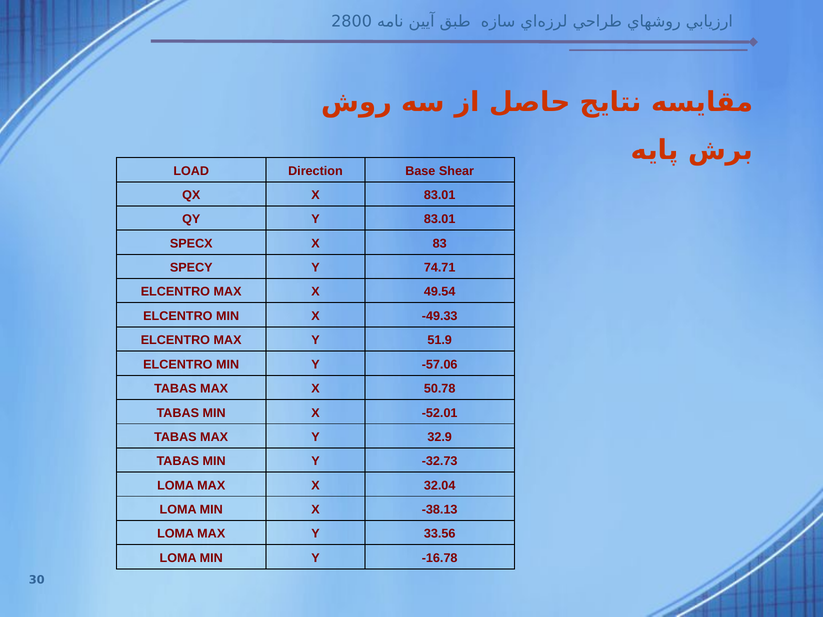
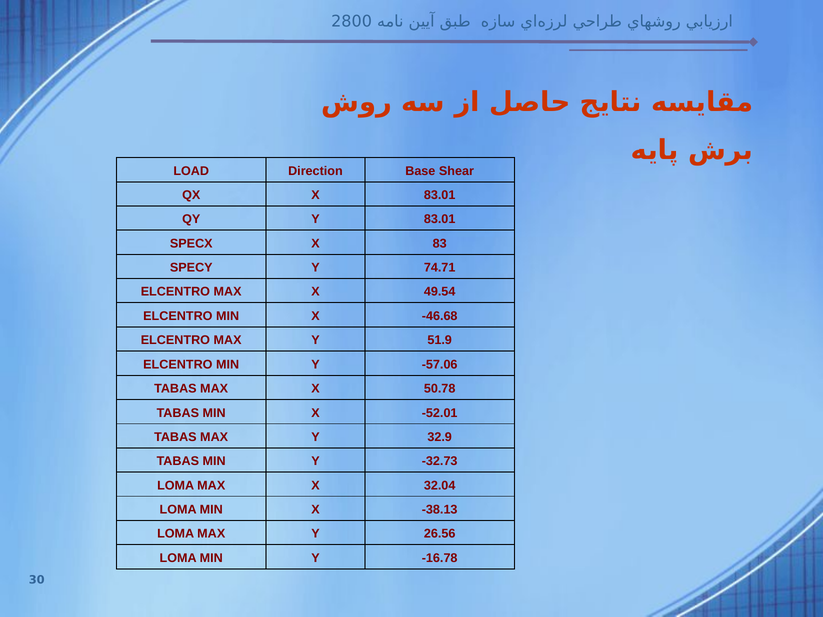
-49.33: -49.33 -> -46.68 (440, 316)
33.56: 33.56 -> 26.56 (440, 534)
